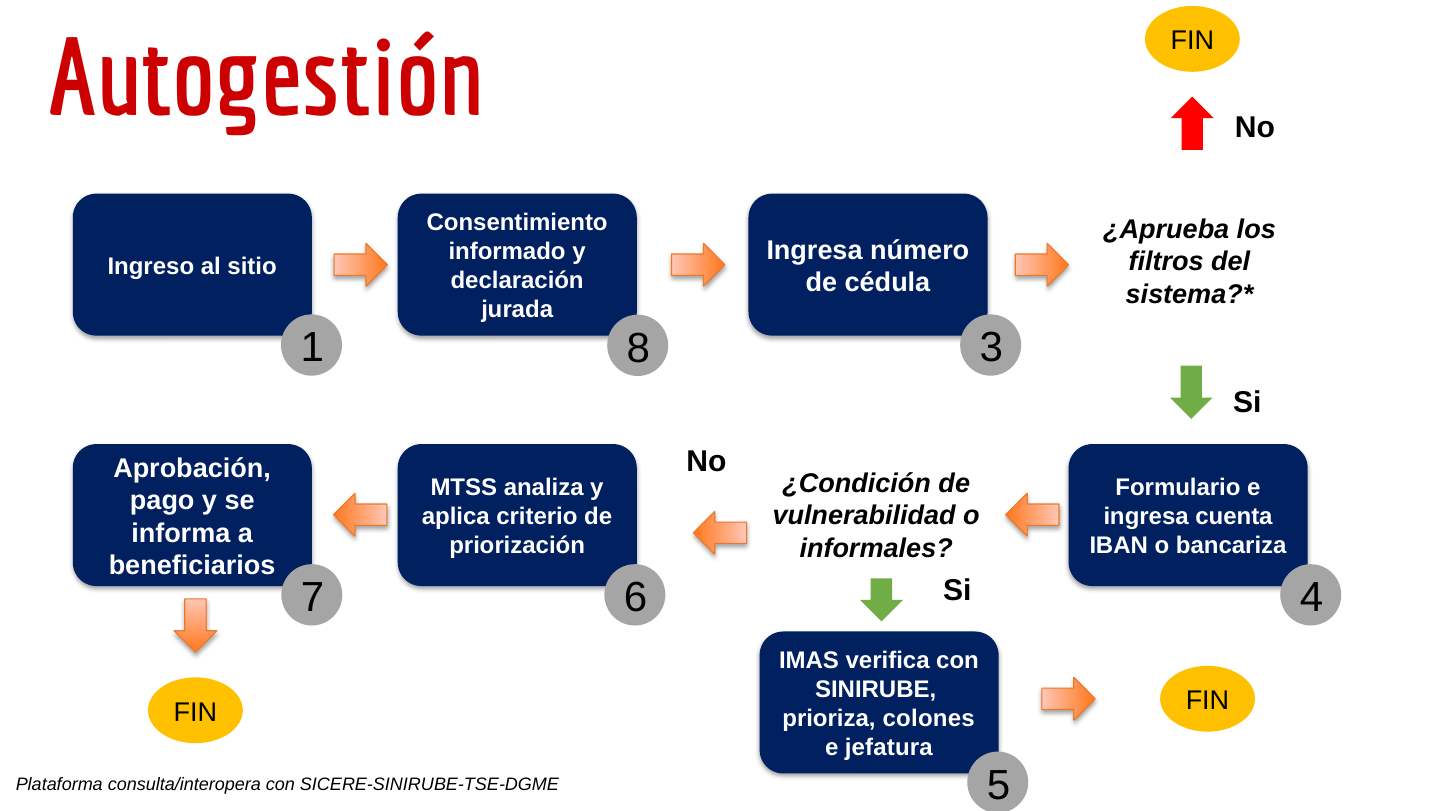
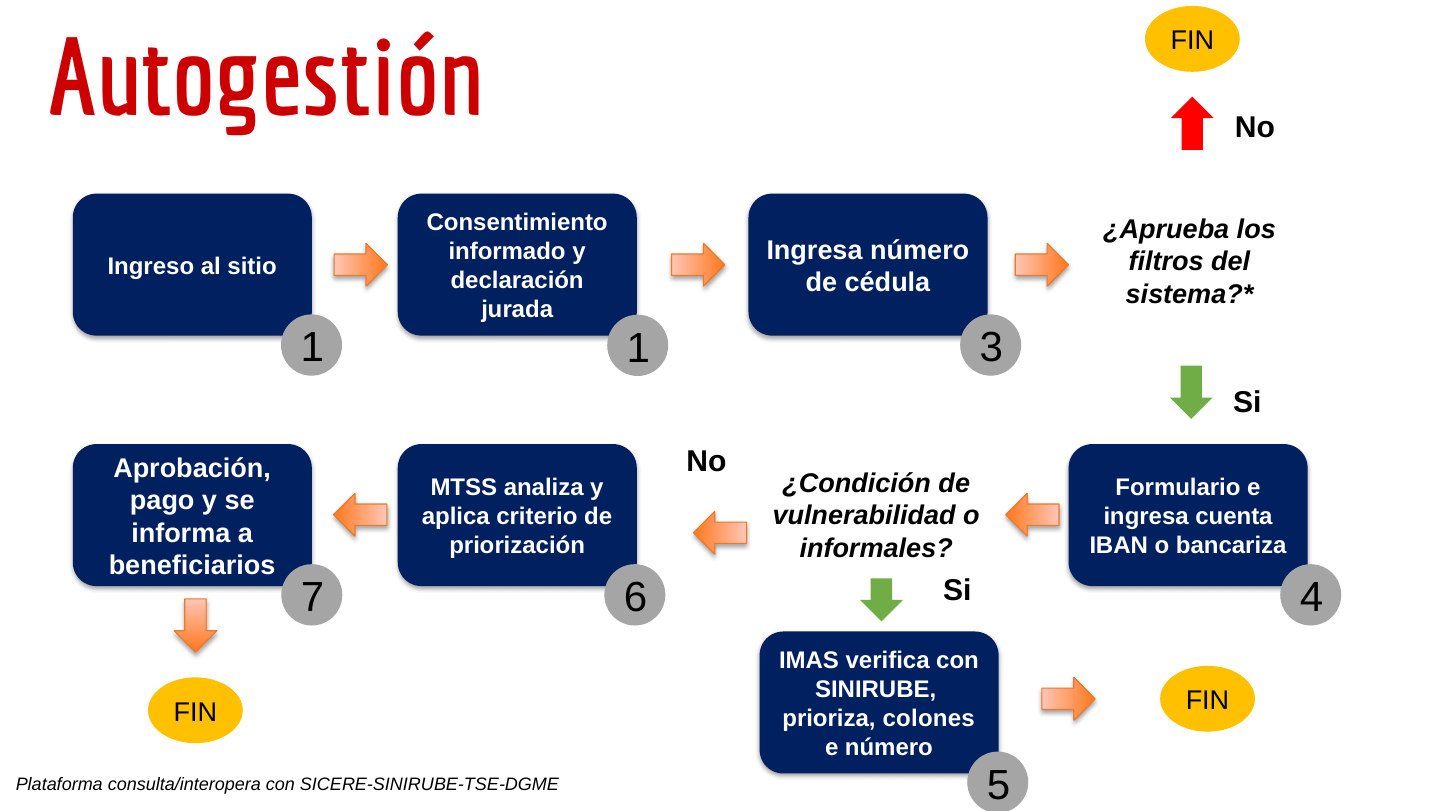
1 8: 8 -> 1 (638, 349)
e jefatura: jefatura -> número (889, 748)
